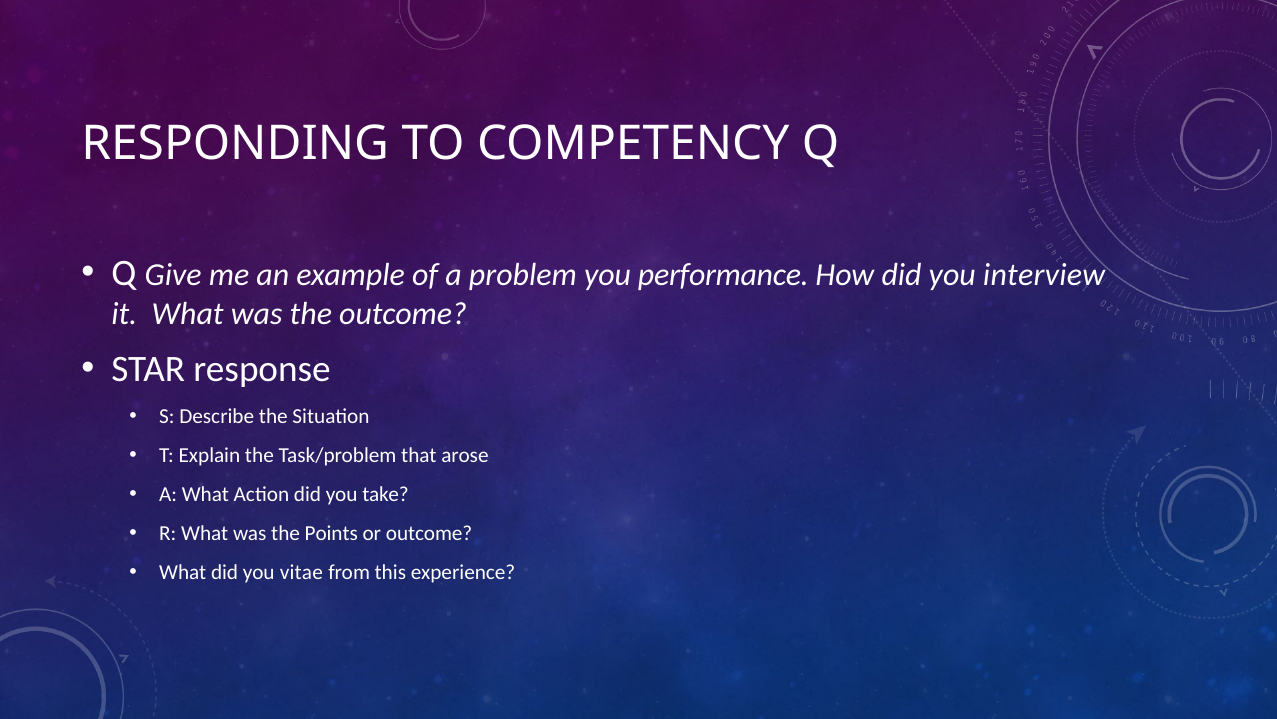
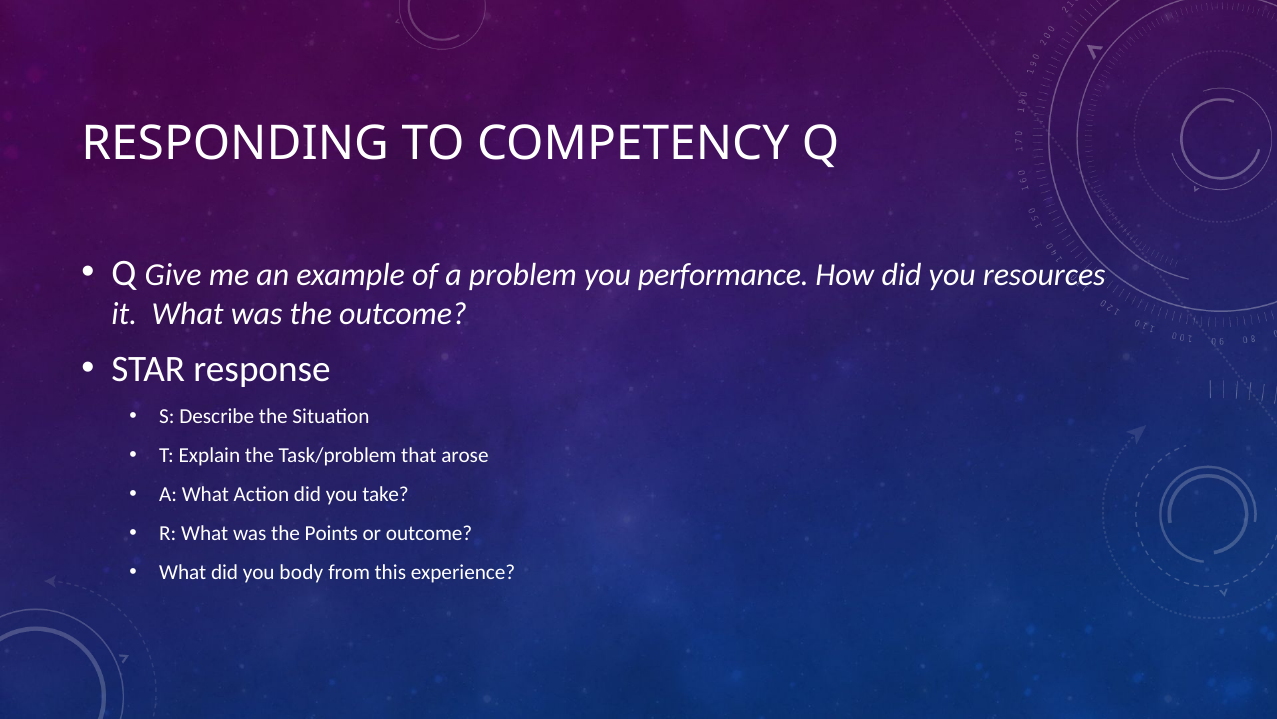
interview: interview -> resources (1044, 275)
vitae: vitae -> body (301, 572)
